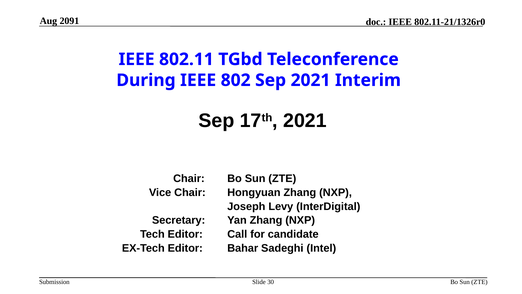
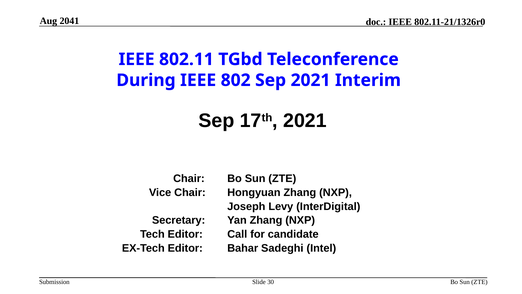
2091: 2091 -> 2041 (69, 21)
